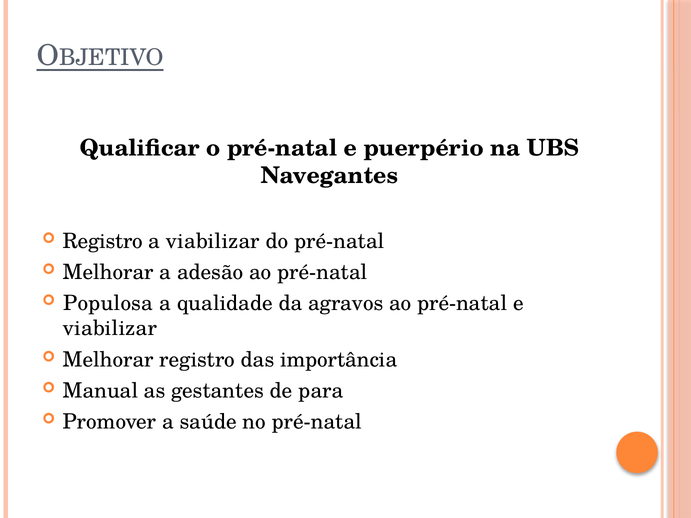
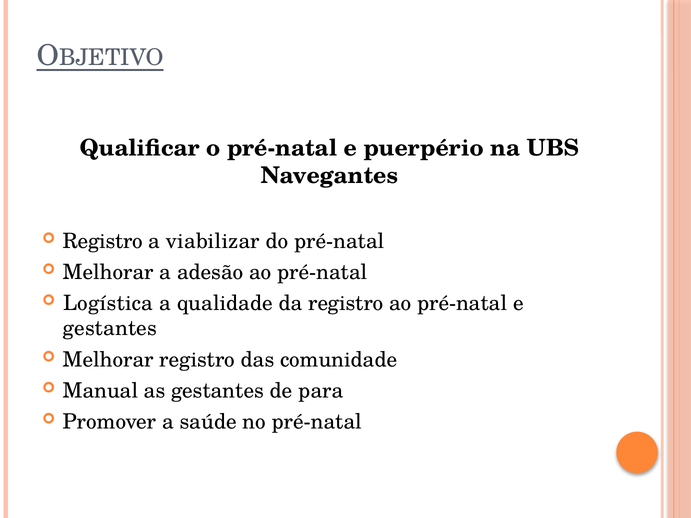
Populosa: Populosa -> Logística (108, 303)
da agravos: agravos -> registro (346, 303)
viabilizar: viabilizar -> gestantes (110, 329)
importância: importância -> comunidade (339, 360)
